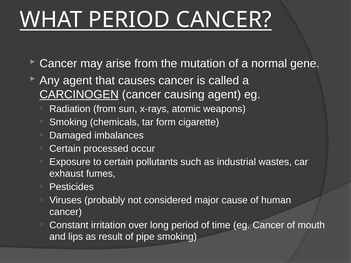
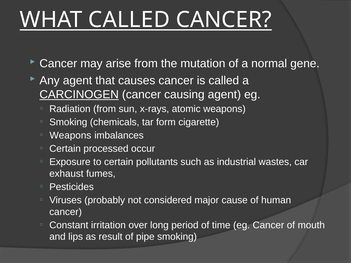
WHAT PERIOD: PERIOD -> CALLED (129, 20)
Damaged: Damaged -> Weapons (70, 135)
